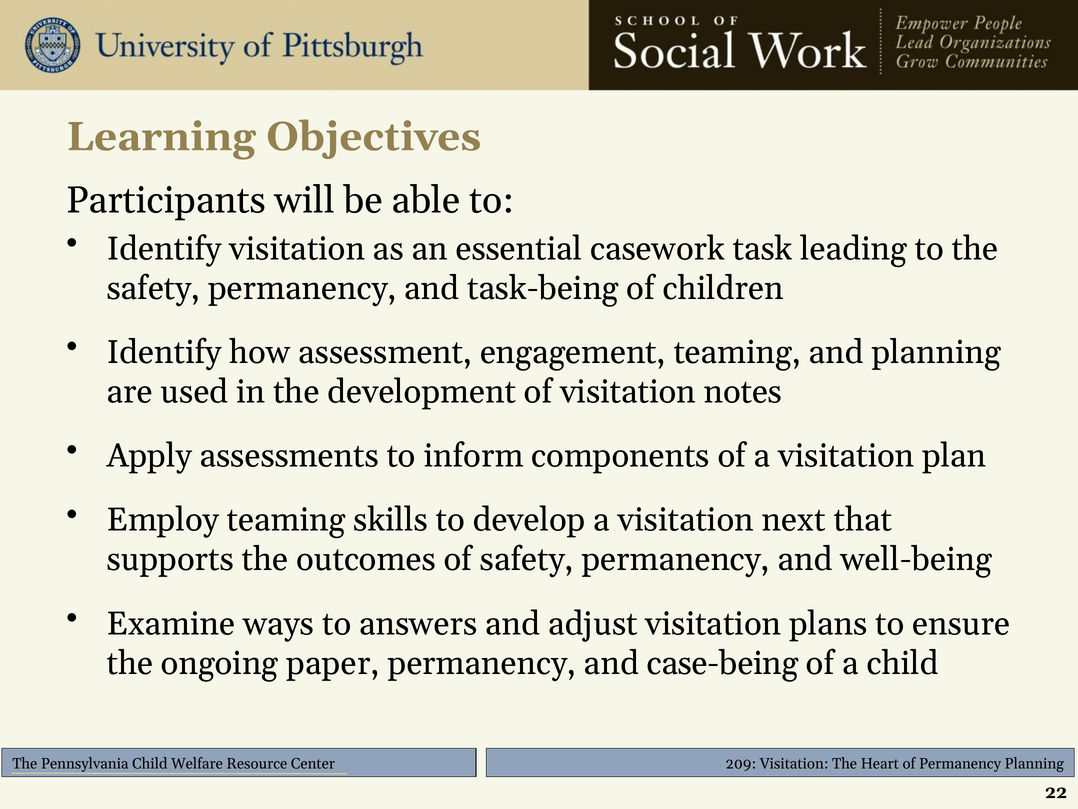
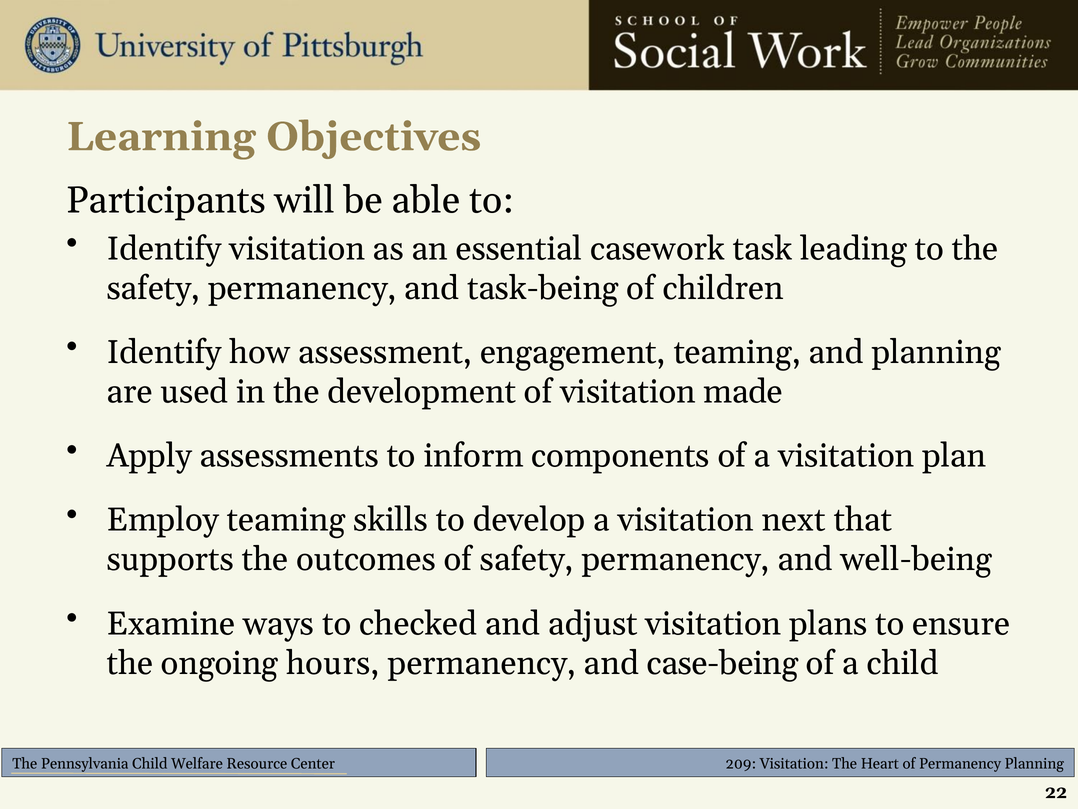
notes: notes -> made (743, 392)
answers: answers -> checked (418, 623)
paper: paper -> hours (333, 663)
